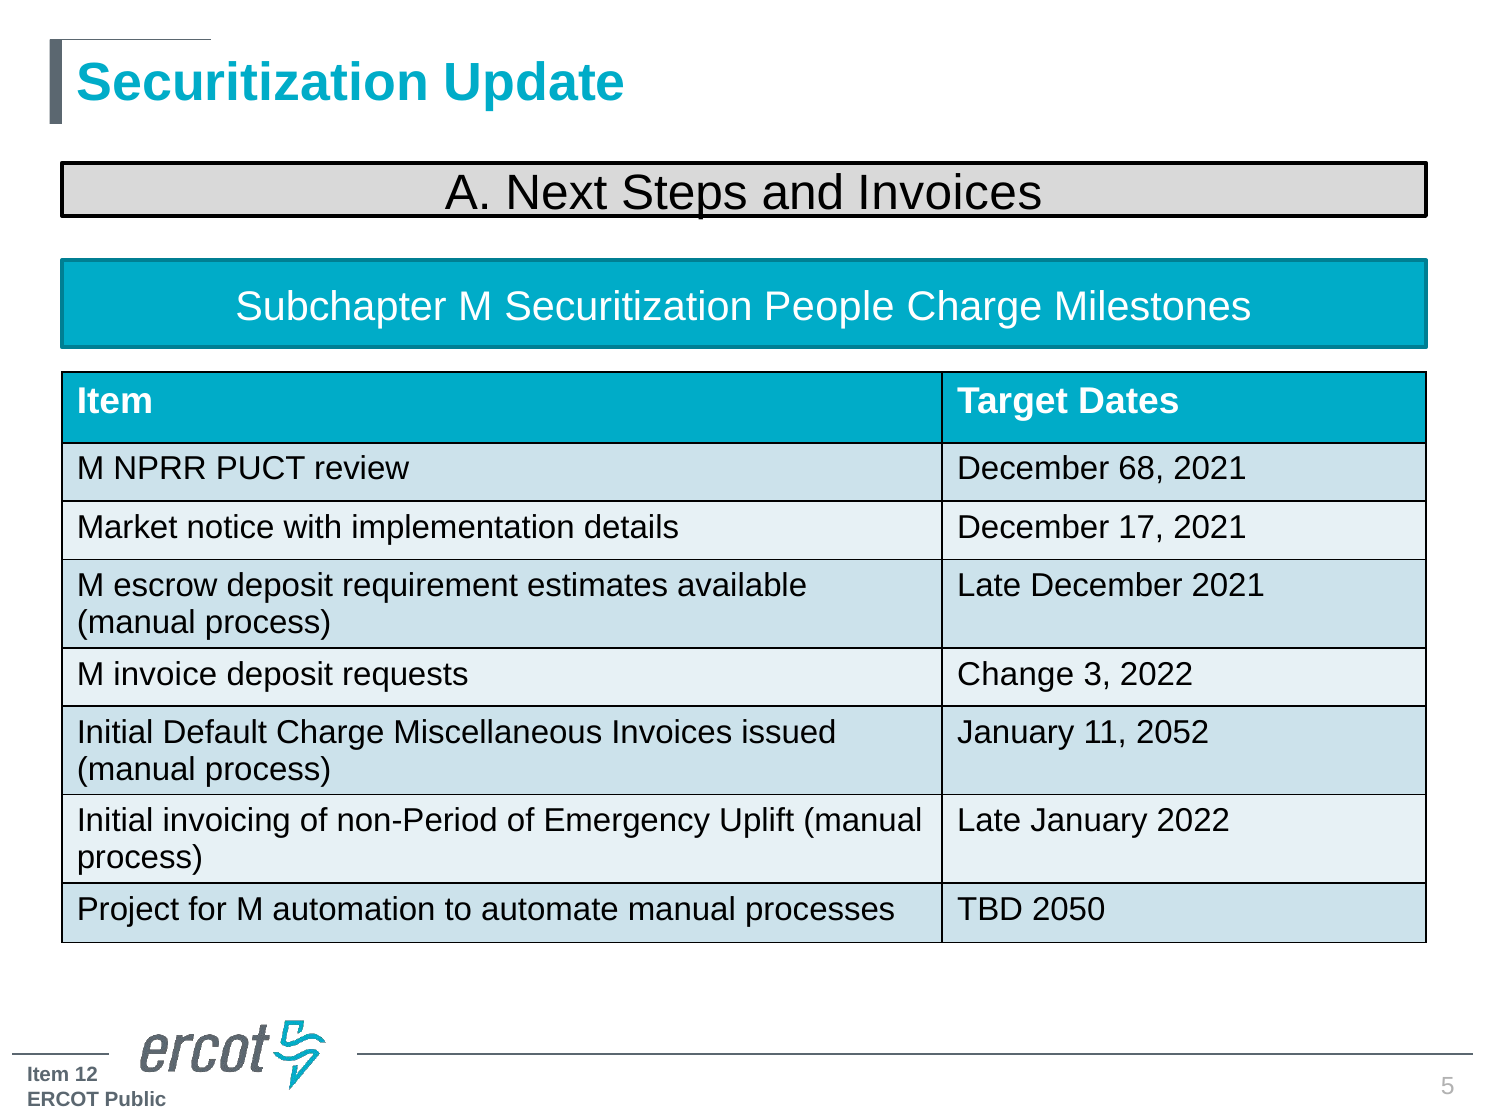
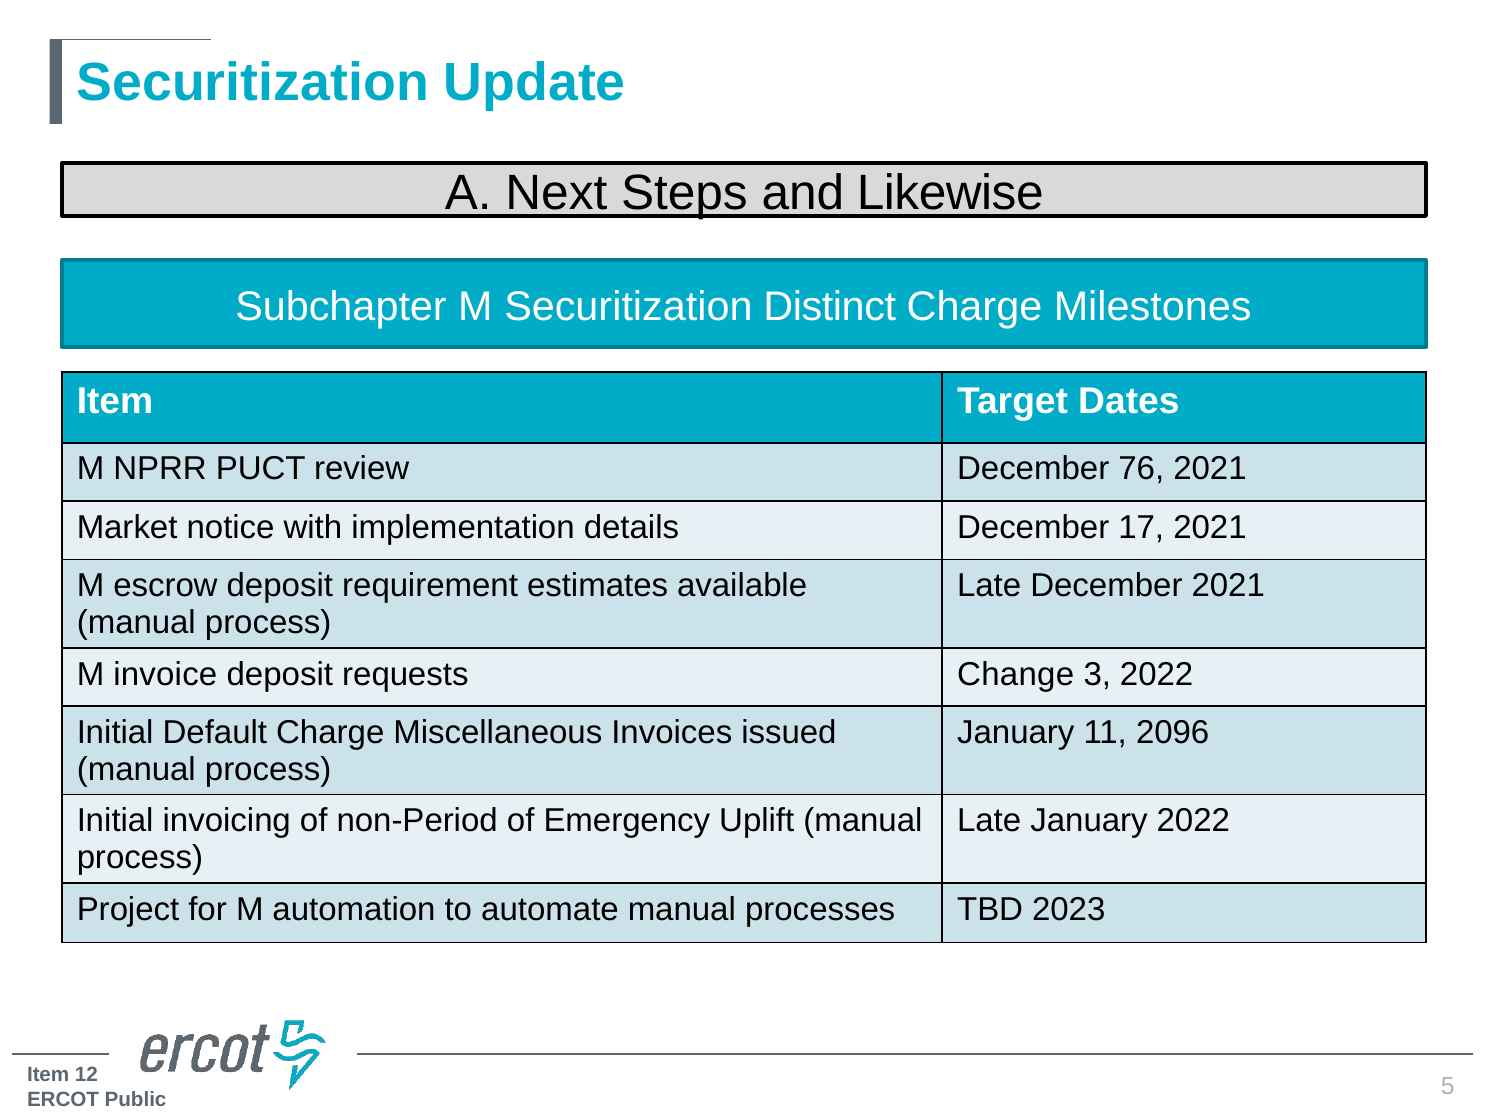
and Invoices: Invoices -> Likewise (950, 193)
People: People -> Distinct (830, 307)
68: 68 -> 76 (1141, 469)
2052: 2052 -> 2096 (1173, 733)
2050: 2050 -> 2023 (1069, 909)
